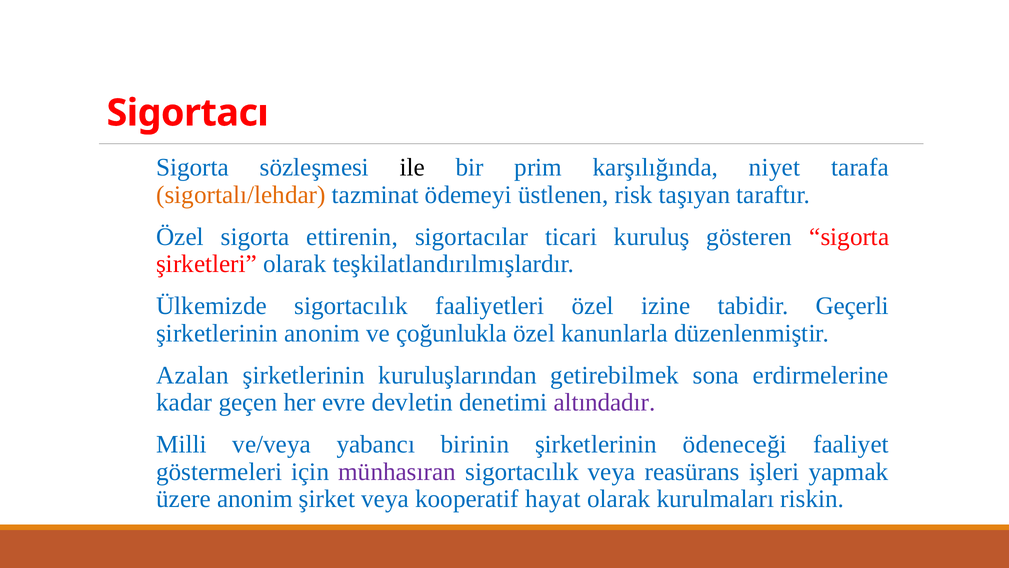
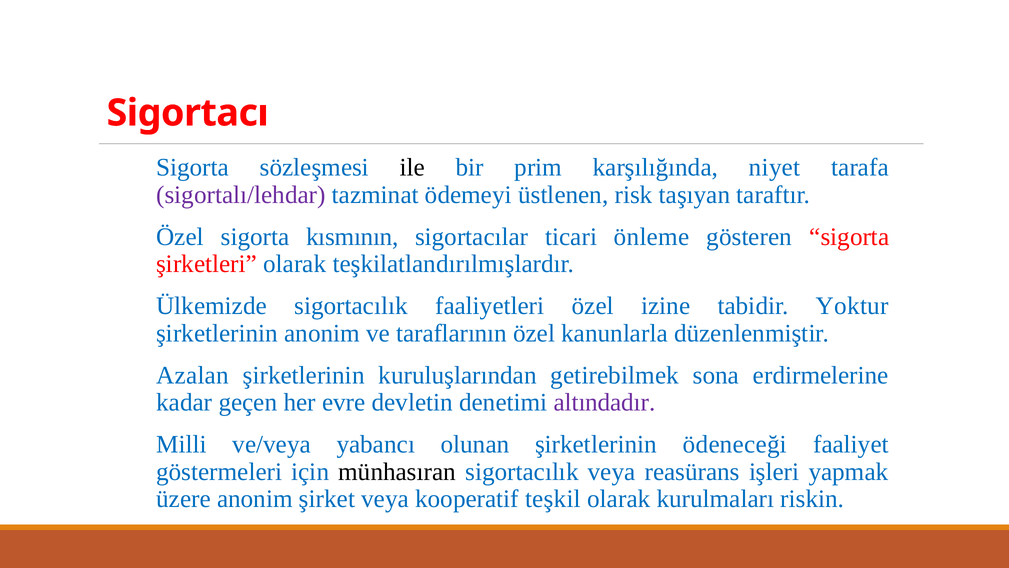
sigortalı/lehdar colour: orange -> purple (241, 195)
ettirenin: ettirenin -> kısmının (352, 237)
kuruluş: kuruluş -> önleme (652, 237)
Geçerli: Geçerli -> Yoktur (852, 306)
çoğunlukla: çoğunlukla -> taraflarının (452, 333)
birinin: birinin -> olunan (475, 444)
münhasıran colour: purple -> black (397, 471)
hayat: hayat -> teşkil (553, 499)
